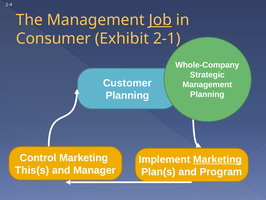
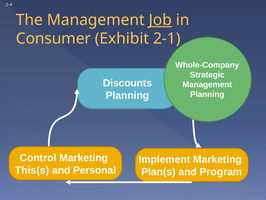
Customer: Customer -> Discounts (127, 83)
Marketing underline: present -> none (217, 159)
Manager: Manager -> Personal (95, 170)
